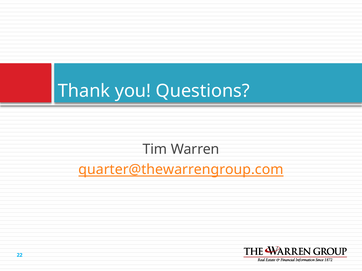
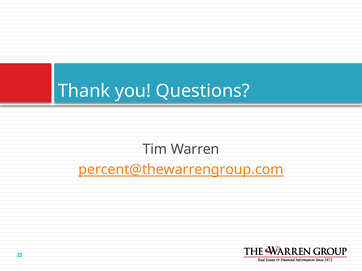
quarter@thewarrengroup.com: quarter@thewarrengroup.com -> percent@thewarrengroup.com (181, 170)
